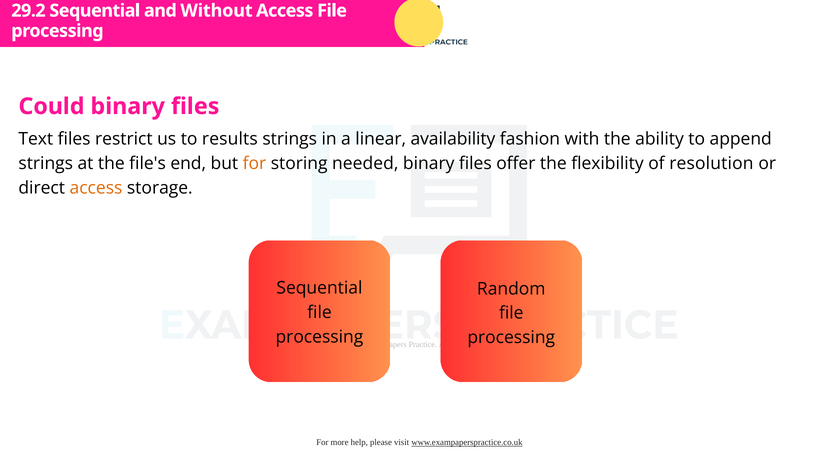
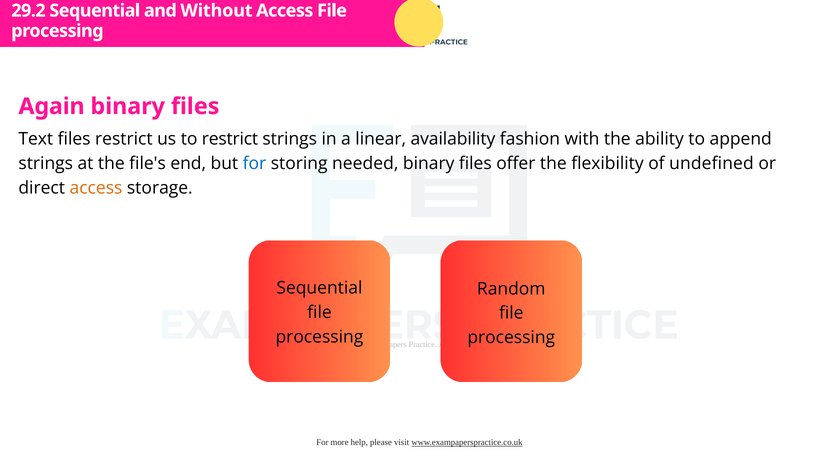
Could: Could -> Again (52, 106)
to results: results -> restrict (230, 139)
for colour: orange -> blue (254, 163)
resolution: resolution -> undefined (711, 163)
